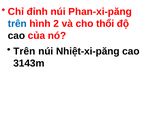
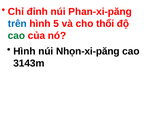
2: 2 -> 5 (56, 24)
cao colour: black -> green (16, 36)
Trên: Trên -> Hình (24, 51)
Nhiệt-xi-păng: Nhiệt-xi-păng -> Nhọn-xi-păng (88, 51)
